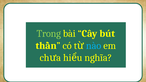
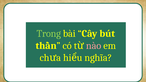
nào colour: light blue -> pink (94, 46)
